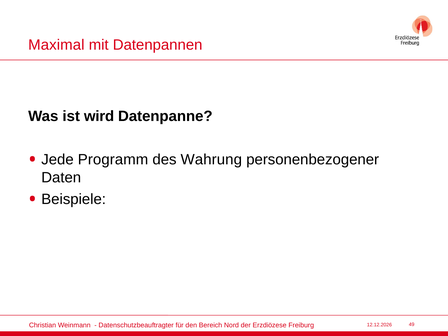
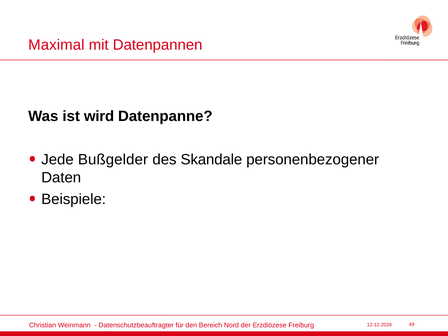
Programm: Programm -> Bußgelder (113, 160)
Wahrung: Wahrung -> Skandale (211, 160)
